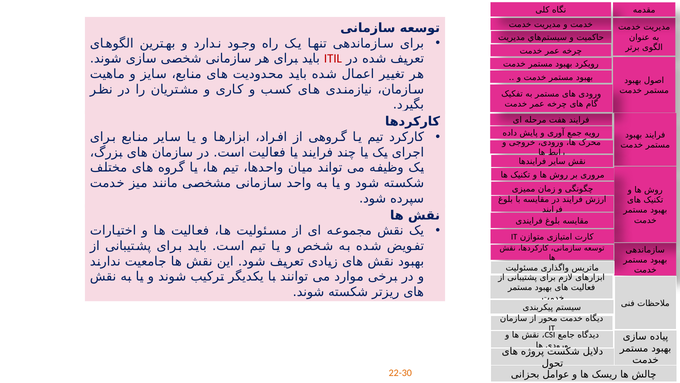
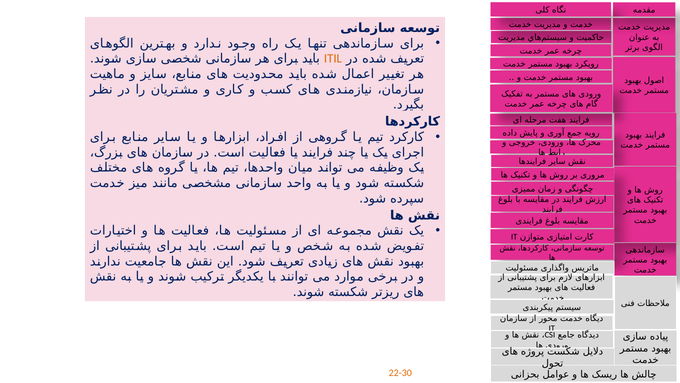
ITIL colour: red -> orange (333, 59)
